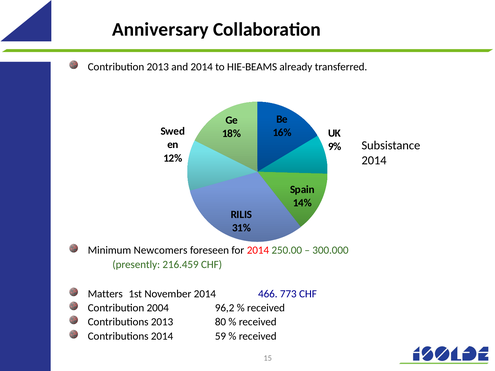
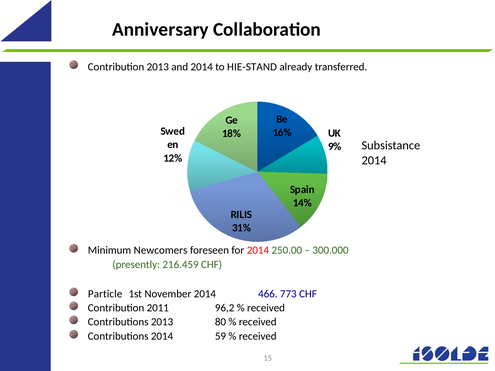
HIE-BEAMS: HIE-BEAMS -> HIE-STAND (252, 67)
Matters: Matters -> Particle (105, 294)
2004: 2004 -> 2011 (158, 308)
